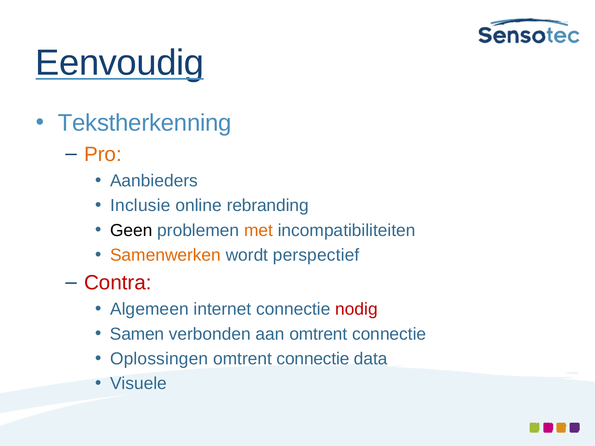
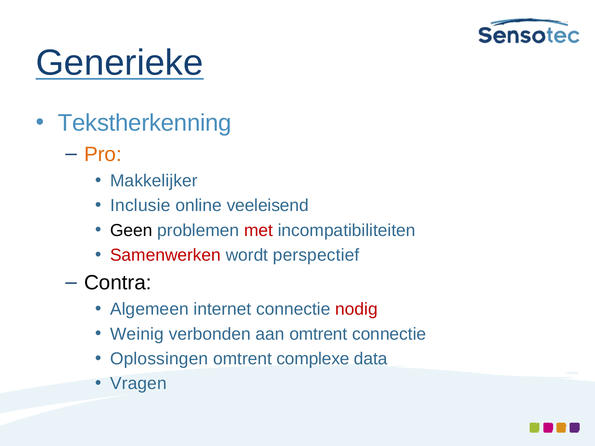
Eenvoudig: Eenvoudig -> Generieke (120, 63)
Aanbieders: Aanbieders -> Makkelijker (154, 181)
rebranding: rebranding -> veeleisend (268, 206)
met colour: orange -> red (259, 230)
Samenwerken colour: orange -> red (166, 255)
Contra colour: red -> black (118, 283)
Samen: Samen -> Weinig (137, 334)
connectie: connectie -> complexe (313, 359)
Visuele: Visuele -> Vragen (138, 384)
